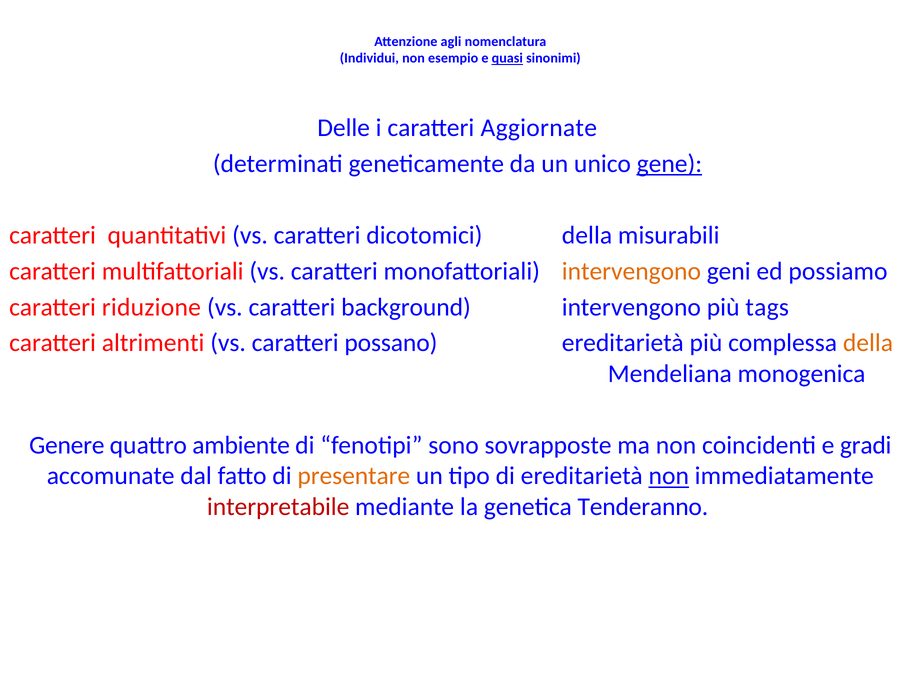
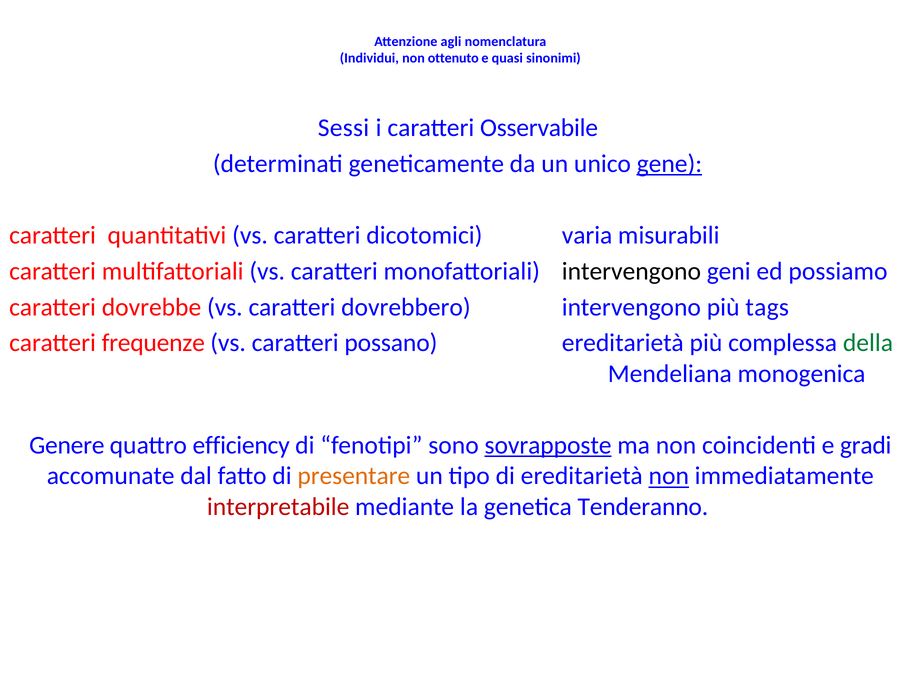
esempio: esempio -> ottenuto (453, 58)
quasi underline: present -> none (507, 58)
Delle: Delle -> Sessi (343, 128)
Aggiornate: Aggiornate -> Osservabile (539, 128)
dicotomici della: della -> varia (587, 236)
intervengono colour: orange -> black (631, 272)
riduzione: riduzione -> dovrebbe (152, 307)
background: background -> dovrebbero (406, 307)
altrimenti: altrimenti -> frequenze (153, 343)
della colour: orange -> green (868, 343)
ambiente: ambiente -> efficiency (241, 446)
sovrapposte underline: none -> present (548, 446)
